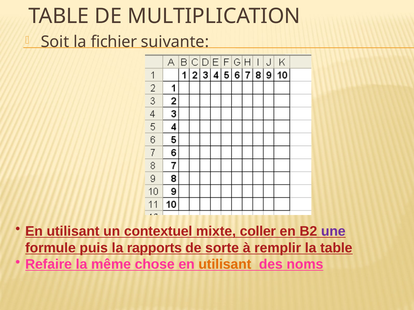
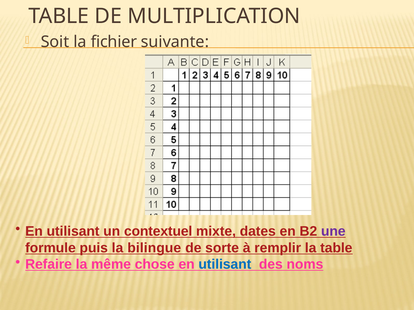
coller: coller -> dates (258, 232)
rapports: rapports -> bilingue (154, 248)
utilisant colour: orange -> blue (225, 265)
